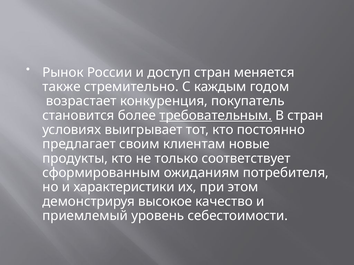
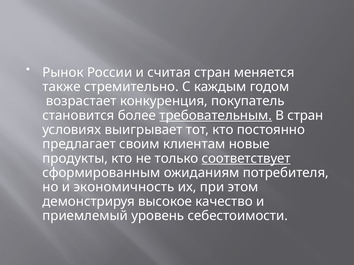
доступ: доступ -> считая (169, 73)
соответствует underline: none -> present (246, 159)
характеристики: характеристики -> экономичность (124, 187)
